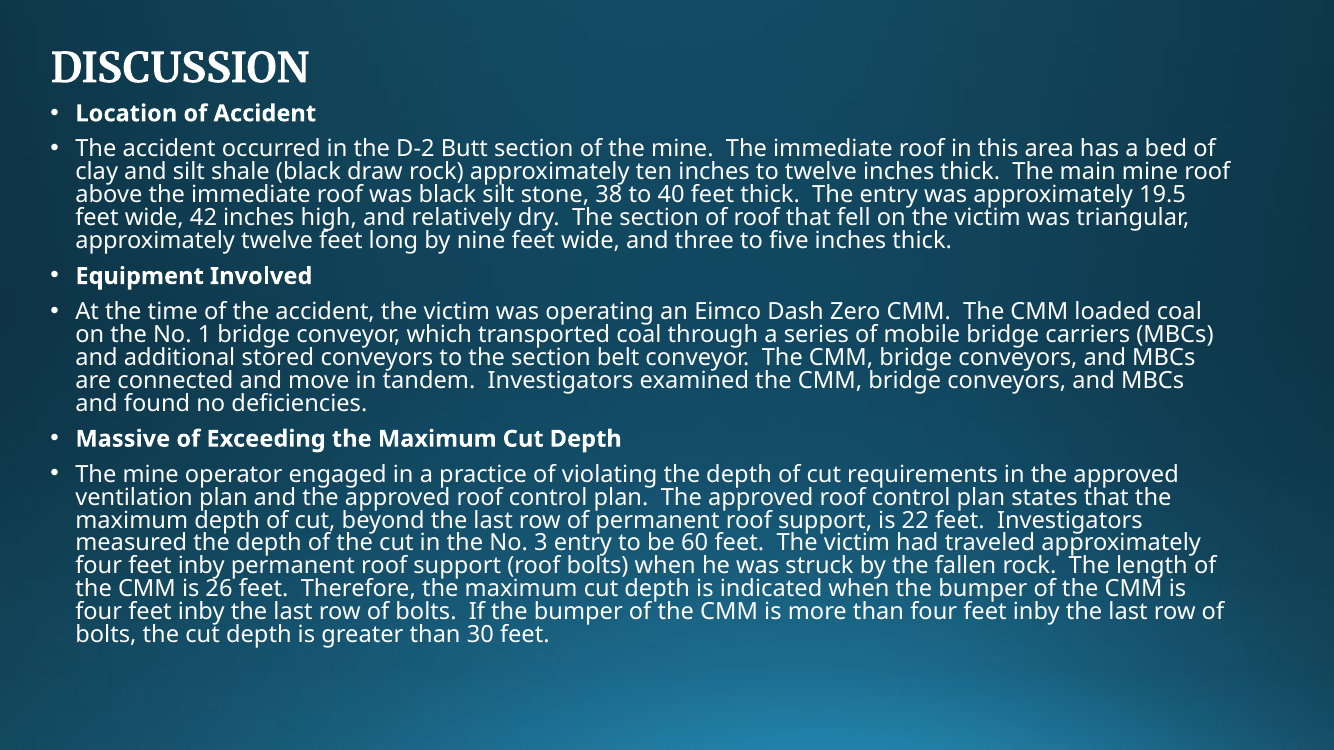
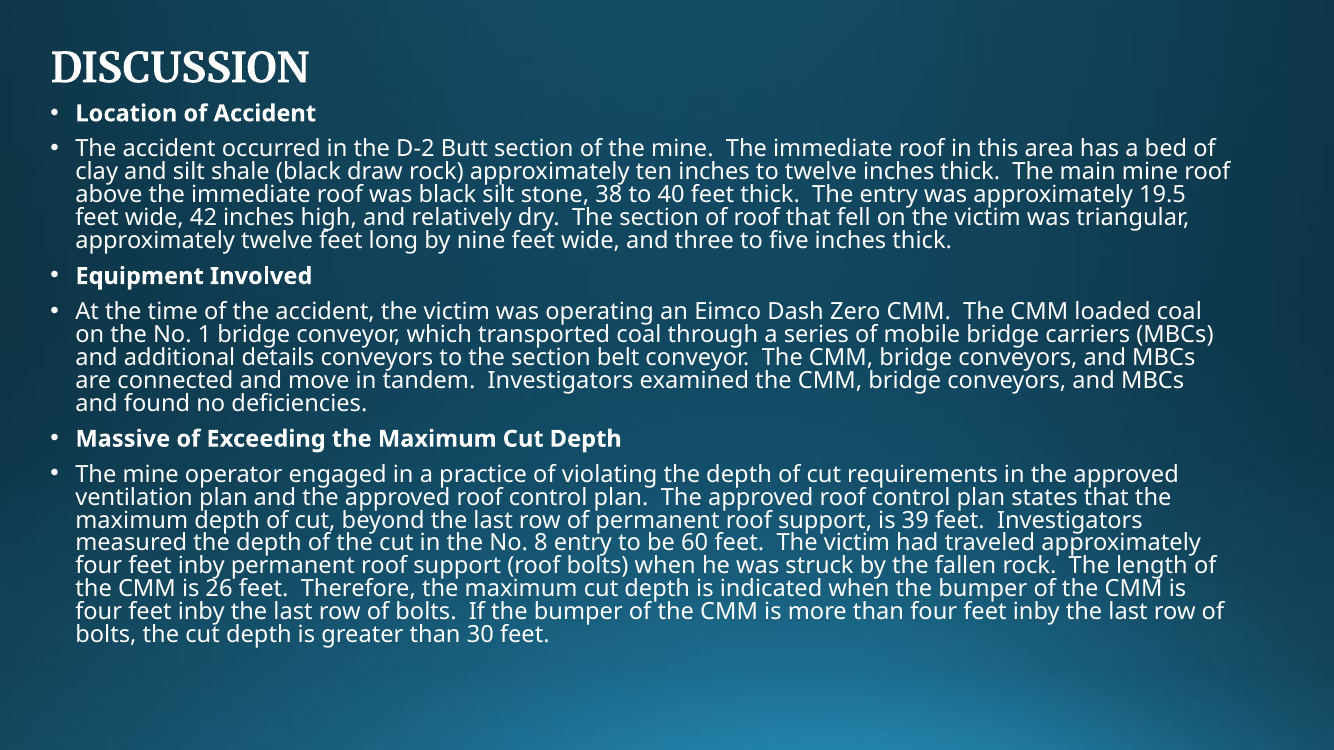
stored: stored -> details (278, 358)
22: 22 -> 39 (915, 520)
3: 3 -> 8 (541, 543)
